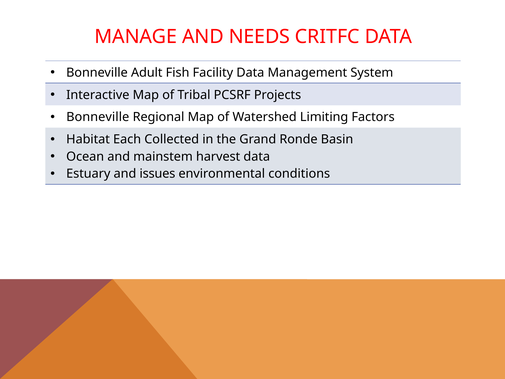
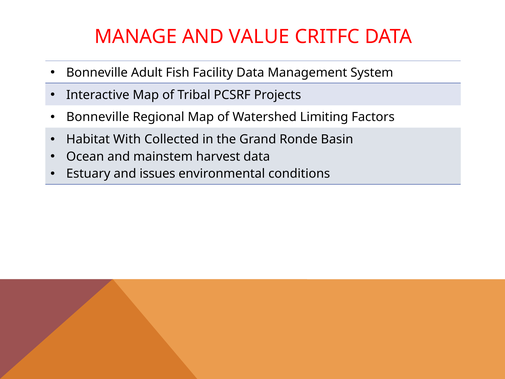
NEEDS: NEEDS -> VALUE (259, 37)
Each: Each -> With (127, 139)
